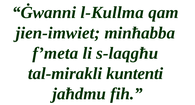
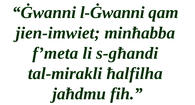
l-Kullma: l-Kullma -> l-Ġwanni (112, 13)
s-laqgħu: s-laqgħu -> s-għandi (127, 53)
kuntenti: kuntenti -> ħalfilha (135, 73)
